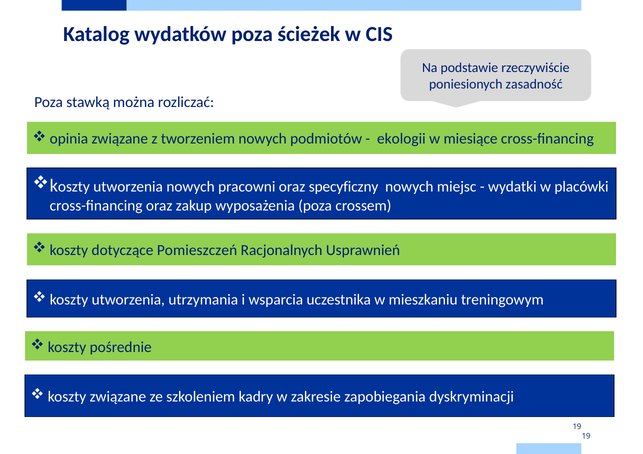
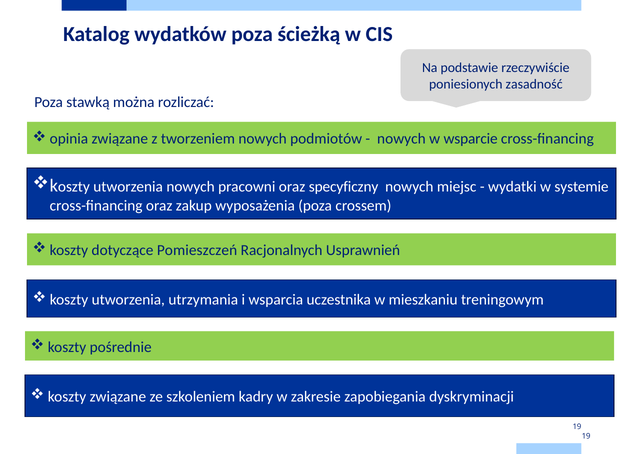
ścieżek: ścieżek -> ścieżką (309, 34)
ekologii: ekologii -> nowych (401, 139)
miesiące: miesiące -> wsparcie (471, 139)
placówki: placówki -> systemie (582, 187)
